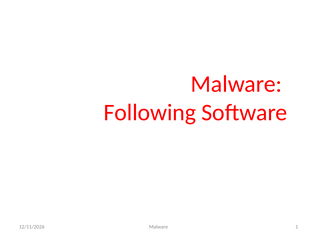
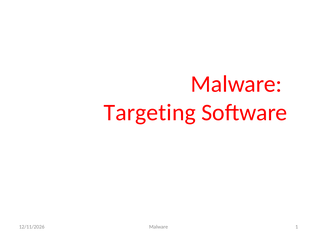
Following: Following -> Targeting (150, 112)
